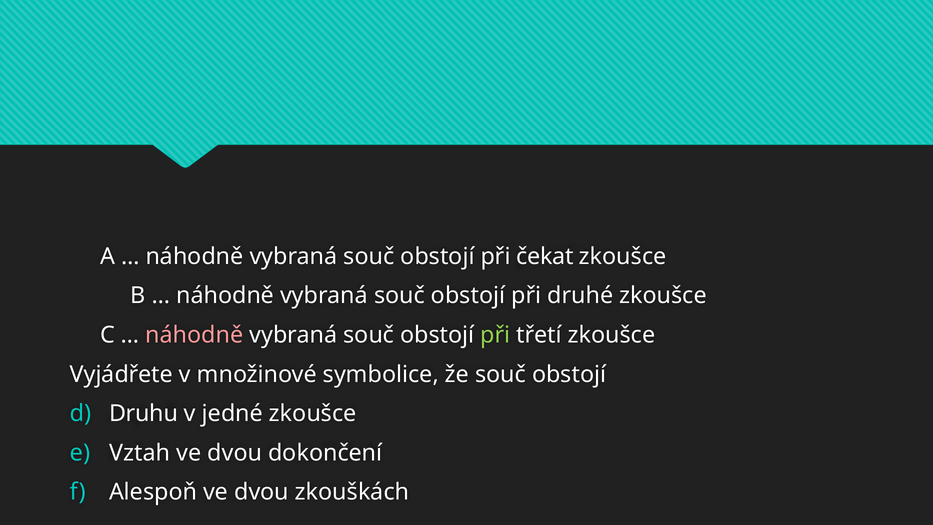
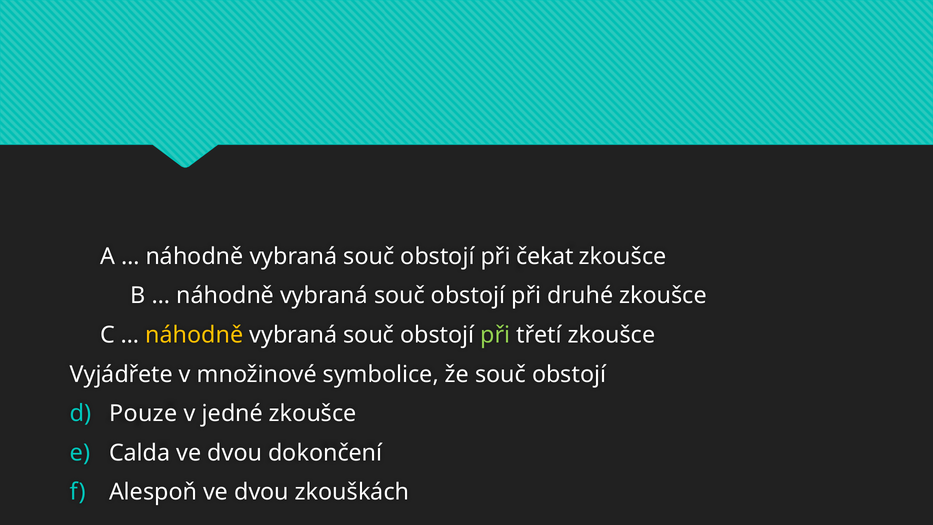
náhodně colour: pink -> yellow (194, 335)
Druhu: Druhu -> Pouze (143, 413)
Vztah: Vztah -> Calda (140, 453)
